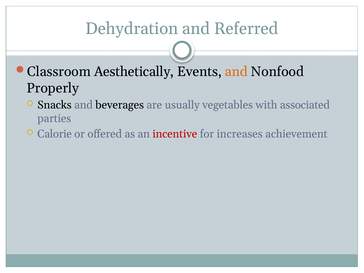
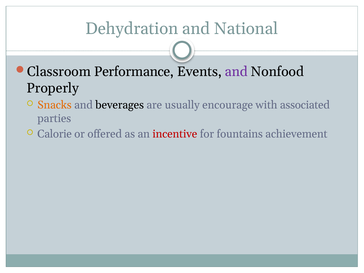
Referred: Referred -> National (246, 29)
Aesthetically: Aesthetically -> Performance (134, 72)
and colour: orange -> purple (236, 72)
Snacks colour: black -> orange (55, 105)
vegetables: vegetables -> encourage (228, 105)
increases: increases -> fountains (240, 134)
